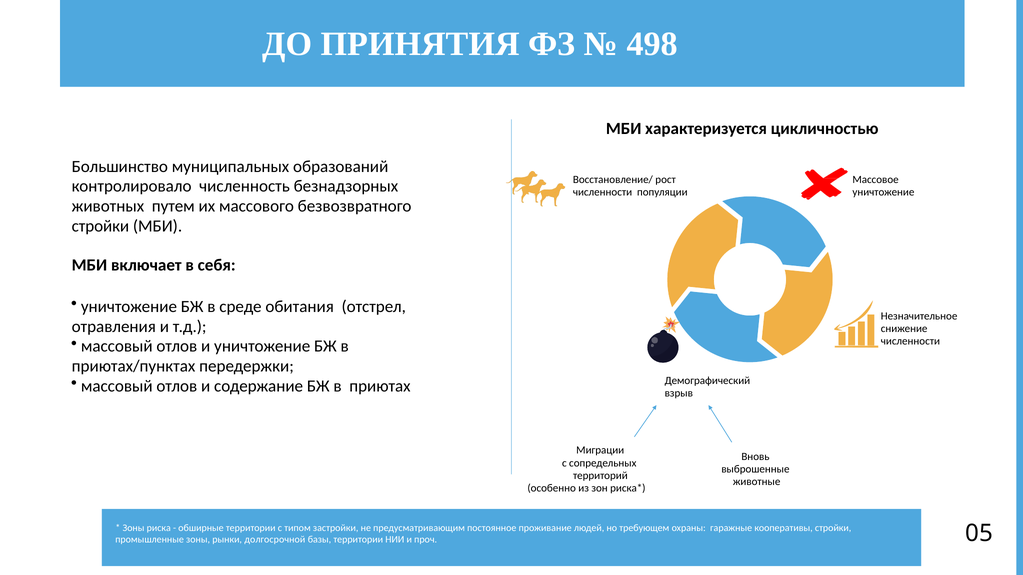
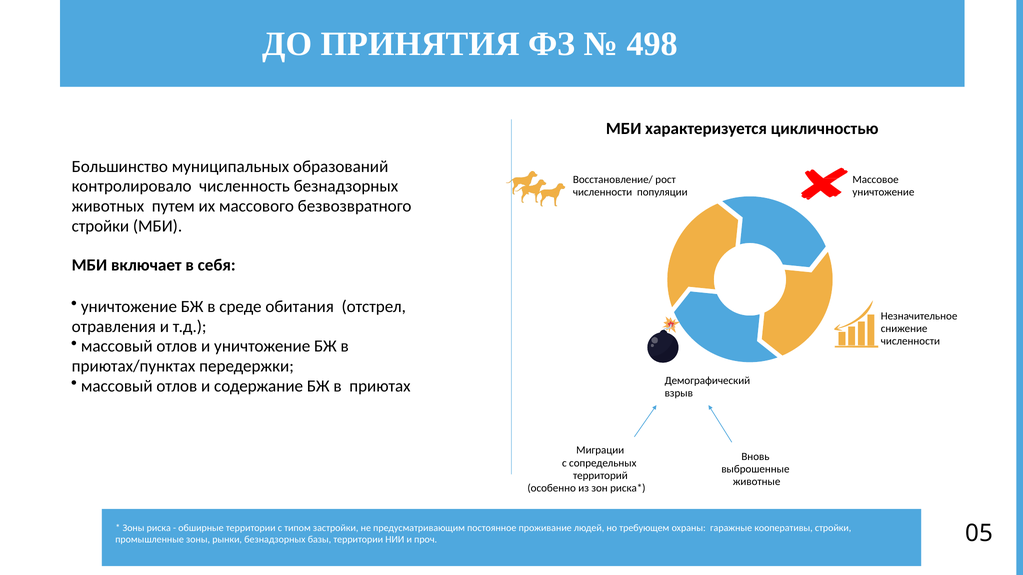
рынки долгосрочной: долгосрочной -> безнадзорных (275, 540)
